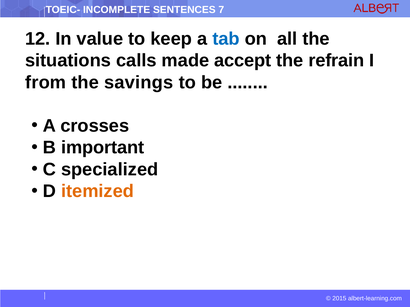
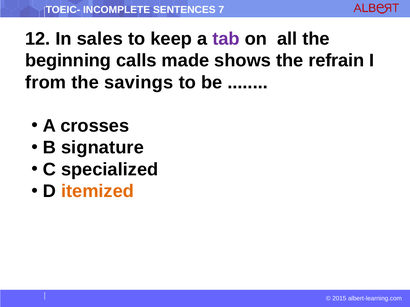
value: value -> sales (100, 39)
tab colour: blue -> purple (226, 39)
situations: situations -> beginning (68, 61)
accept: accept -> shows (243, 61)
important: important -> signature (103, 148)
